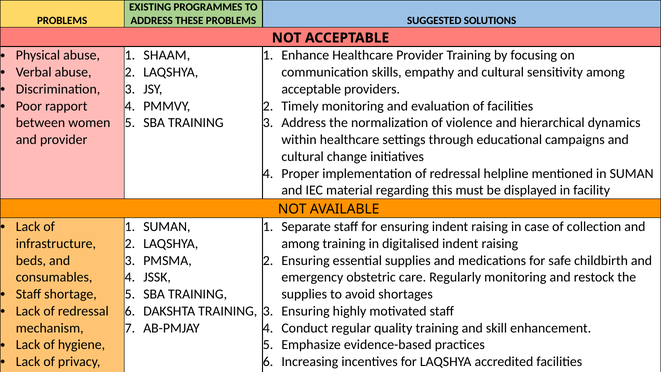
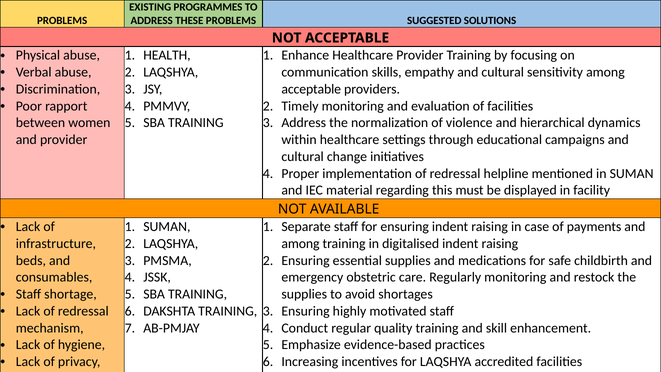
SHAAM: SHAAM -> HEALTH (167, 55)
collection: collection -> payments (594, 227)
